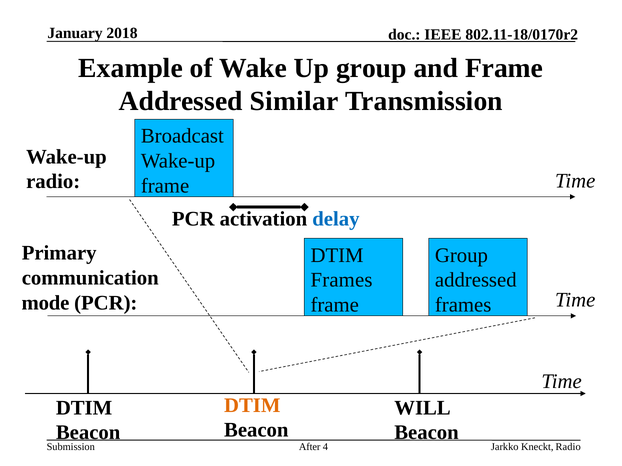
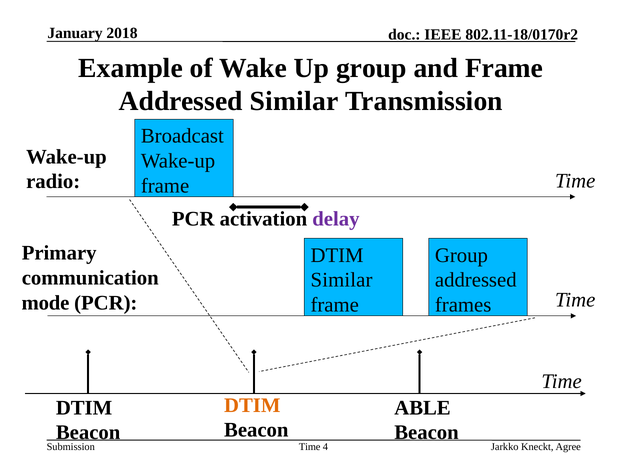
delay colour: blue -> purple (336, 219)
Frames: Frames -> Similar (342, 280)
WILL: WILL -> ABLE (422, 408)
After: After -> Time (310, 447)
Kneckt Radio: Radio -> Agree (568, 447)
